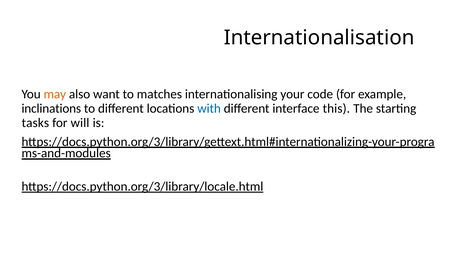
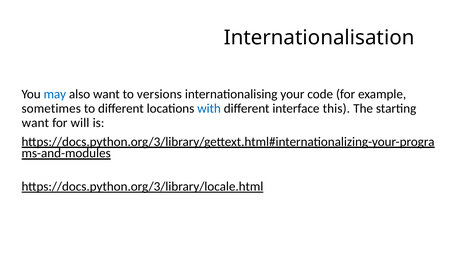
may colour: orange -> blue (55, 94)
matches: matches -> versions (159, 94)
inclinations: inclinations -> sometimes (51, 108)
tasks: tasks -> want (35, 122)
